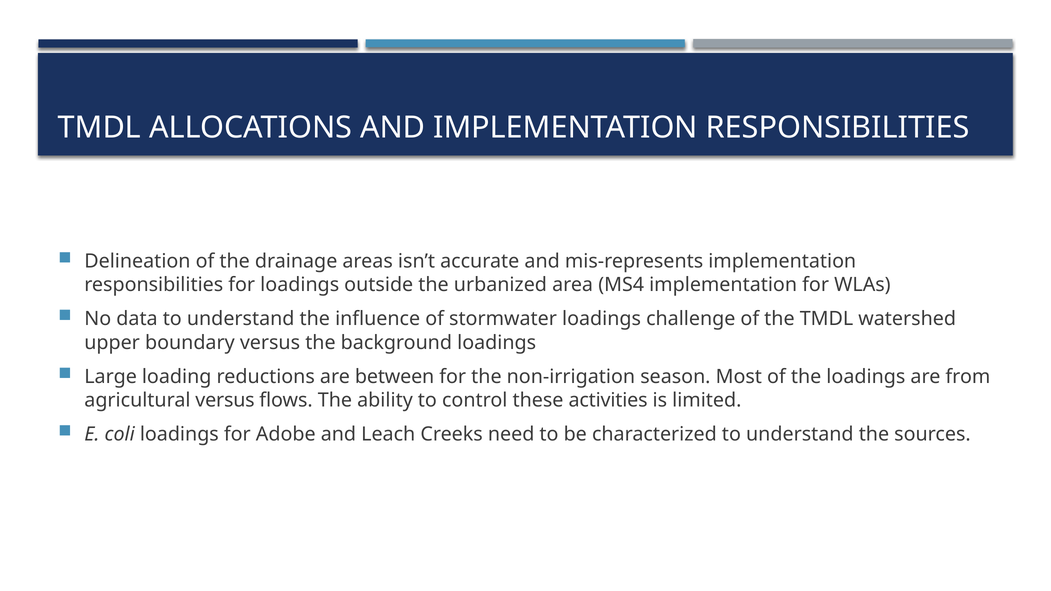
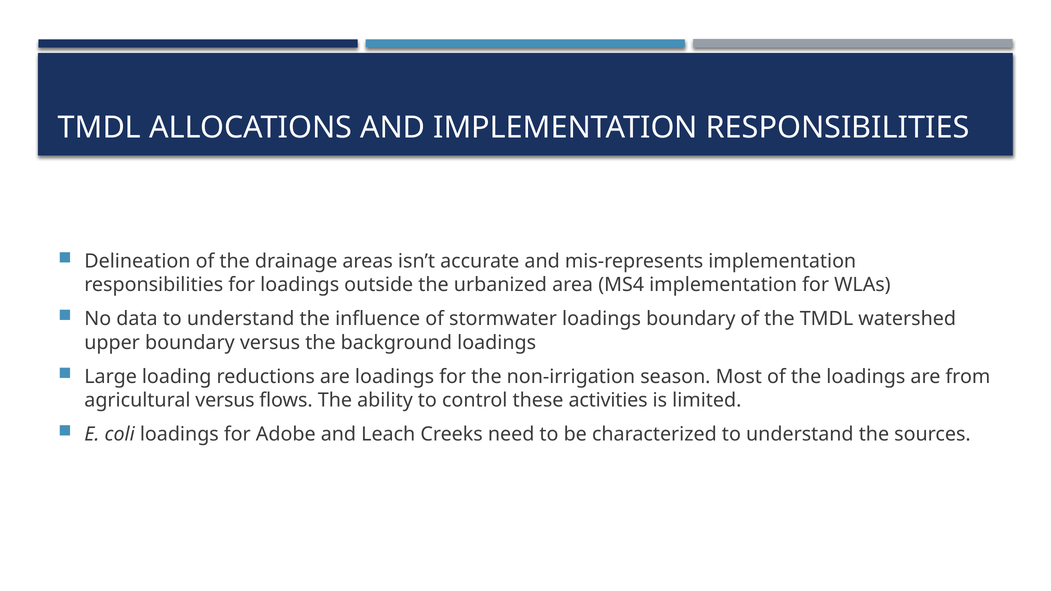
loadings challenge: challenge -> boundary (691, 319)
are between: between -> loadings (395, 377)
